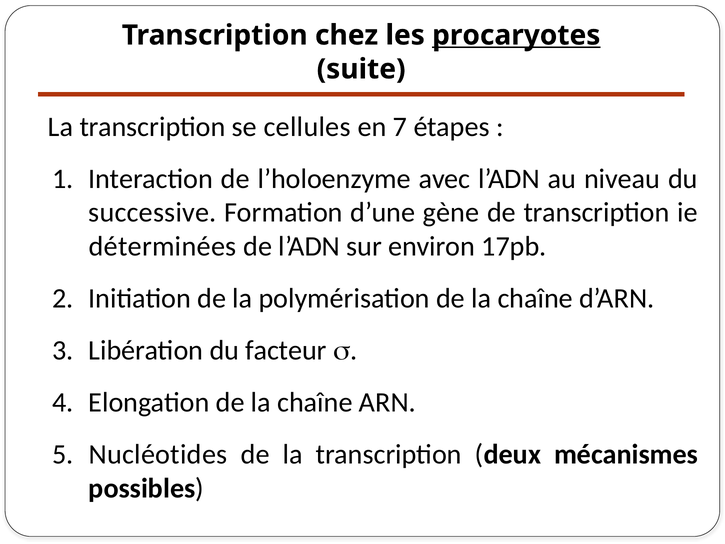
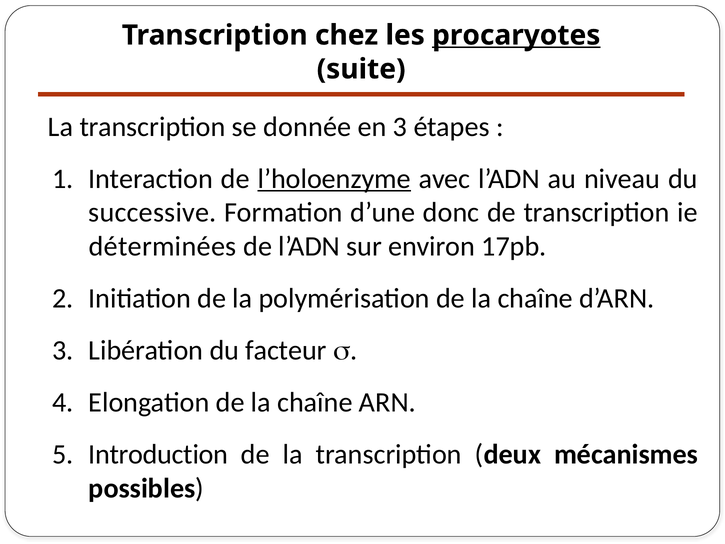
cellules: cellules -> donnée (307, 127)
en 7: 7 -> 3 (400, 127)
l’holoenzyme underline: none -> present (334, 179)
gène: gène -> donc (451, 213)
Nucléotides: Nucléotides -> Introduction (158, 454)
